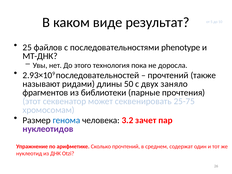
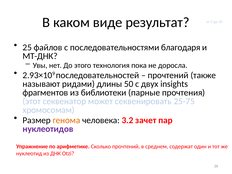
phenotype: phenotype -> благодаря (181, 47)
заняло: заняло -> insights (174, 84)
генома colour: blue -> orange (66, 120)
